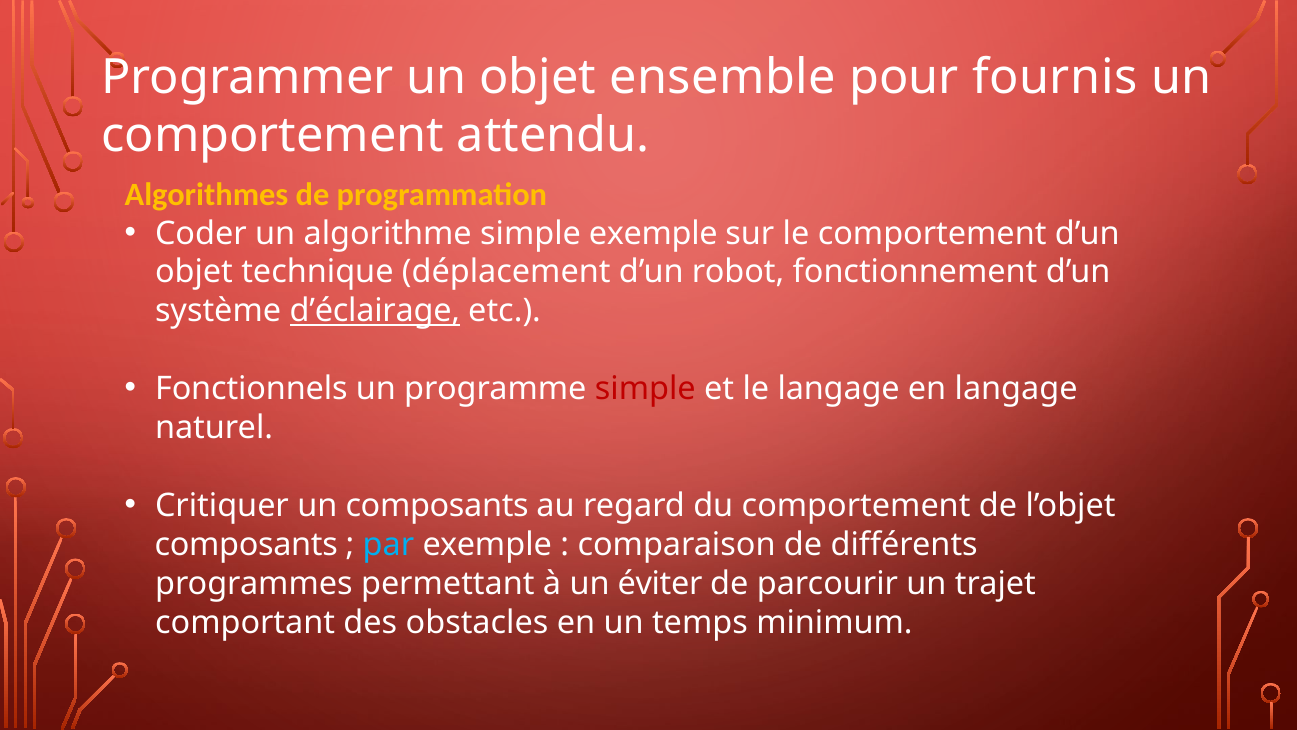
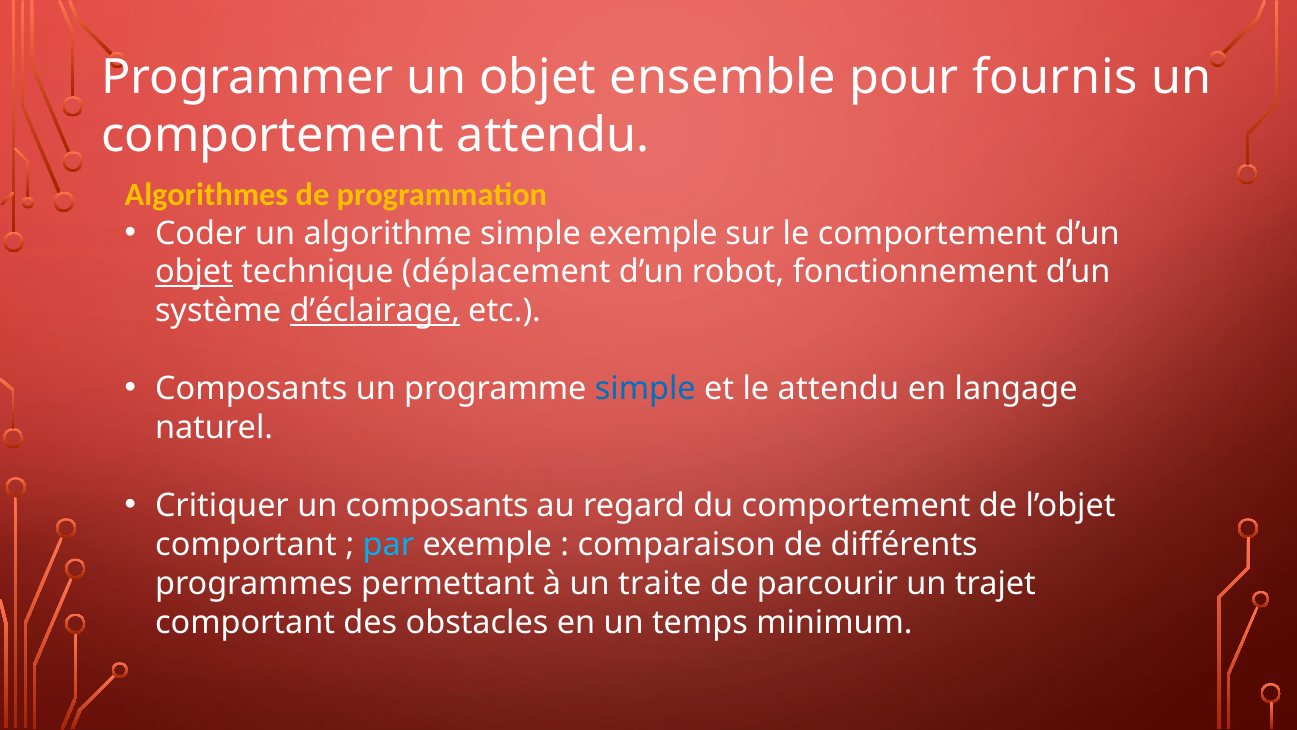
objet underline: none -> present (194, 272)
Fonctionnels: Fonctionnels -> Composants (251, 389)
simple colour: red -> blue (645, 389)
le langage: langage -> attendu (838, 389)
composants: composants -> comportant (246, 544)
éviter: éviter -> traite (660, 583)
